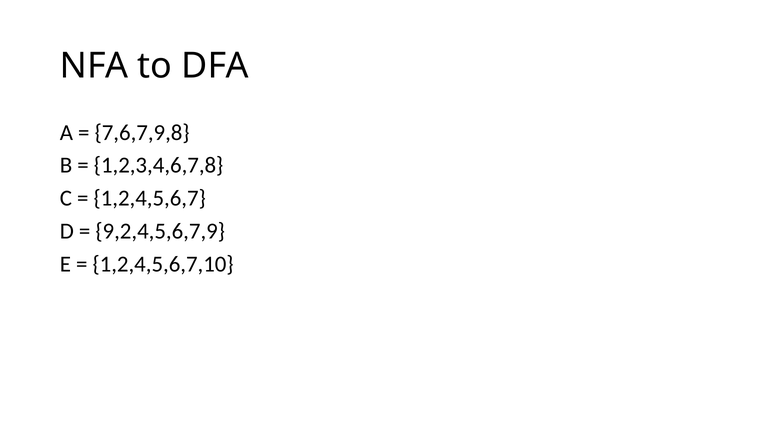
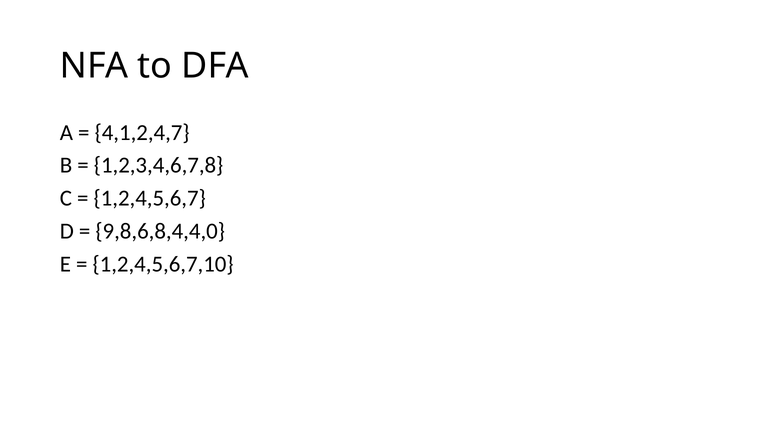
7,6,7,9,8: 7,6,7,9,8 -> 4,1,2,4,7 (142, 133)
9,2,4,5,6,7,9: 9,2,4,5,6,7,9 -> 9,8,6,8,4,4,0 (160, 231)
